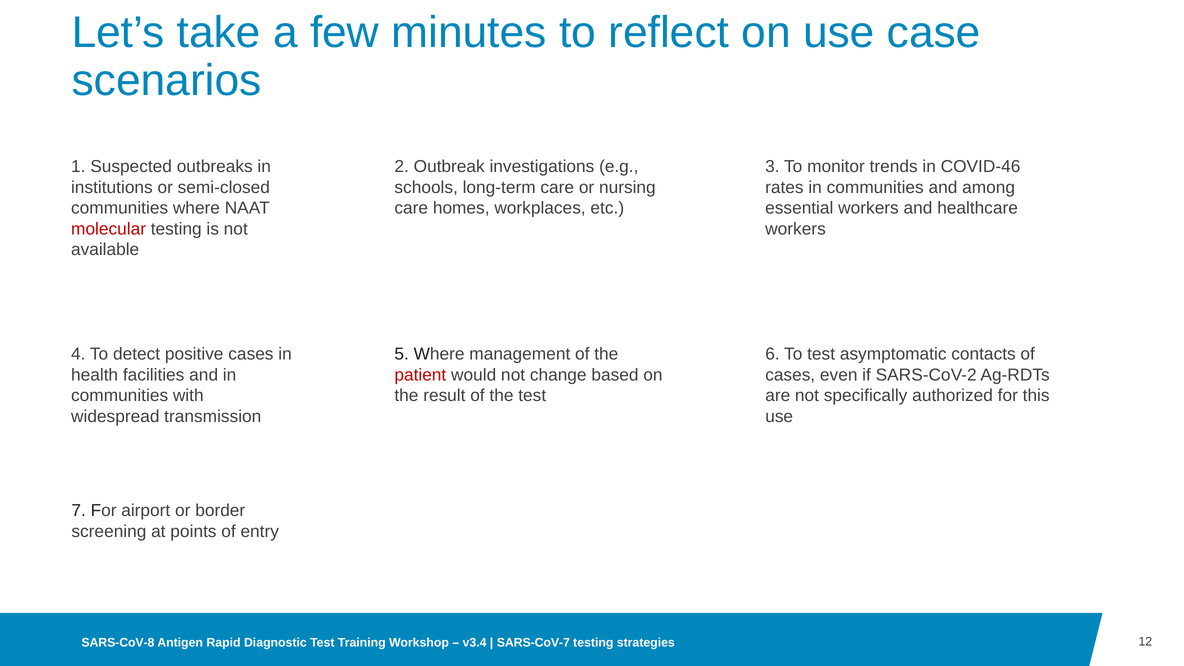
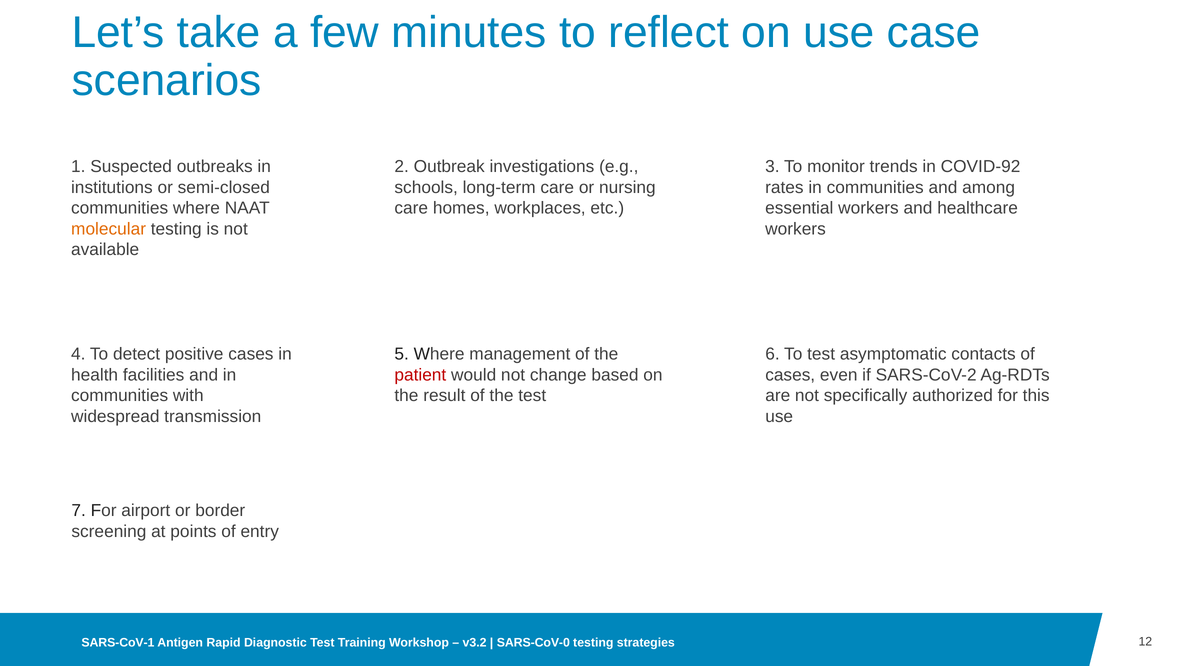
COVID-46: COVID-46 -> COVID-92 (981, 167)
molecular colour: red -> orange (109, 229)
SARS-CoV-8: SARS-CoV-8 -> SARS-CoV-1 (118, 642)
v3.4: v3.4 -> v3.2 (475, 642)
SARS-CoV-7: SARS-CoV-7 -> SARS-CoV-0 (533, 642)
